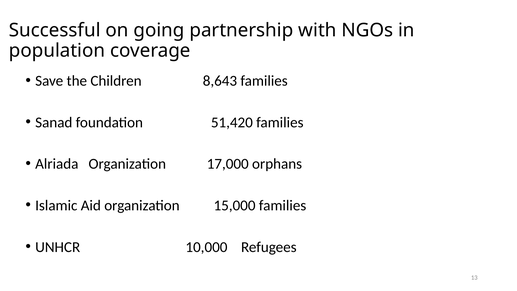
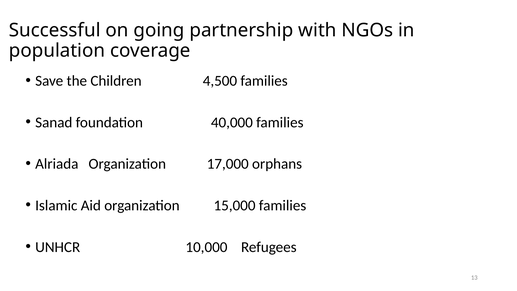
8,643: 8,643 -> 4,500 (220, 81)
51,420: 51,420 -> 40,000 (232, 122)
